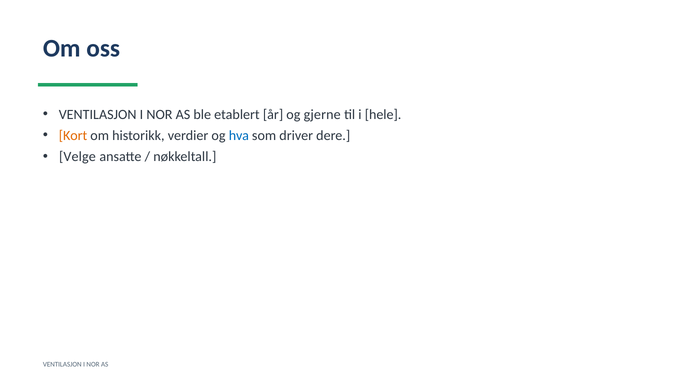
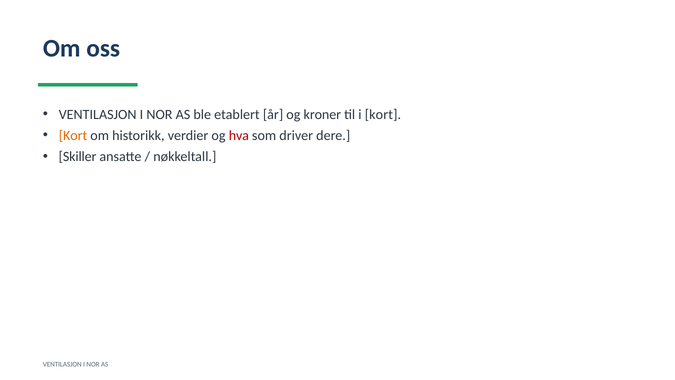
gjerne: gjerne -> kroner (322, 114)
i hele: hele -> kort (383, 114)
hva colour: blue -> red (239, 135)
Velge: Velge -> Skiller (78, 157)
